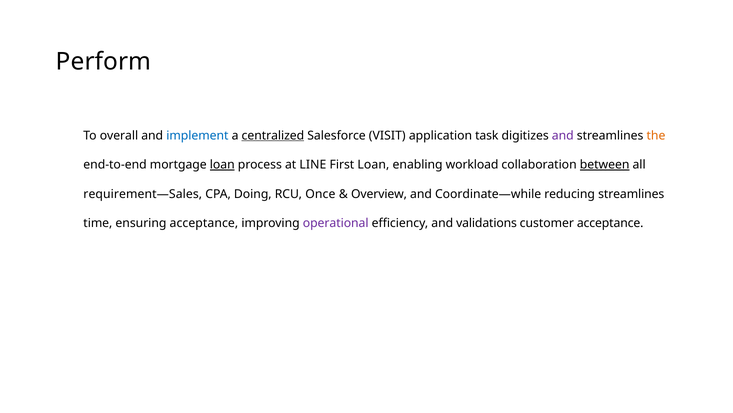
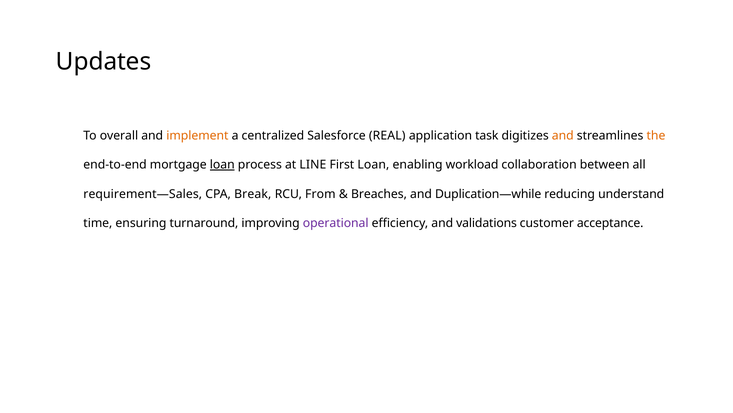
Perform: Perform -> Updates (104, 62)
implement colour: blue -> orange (197, 135)
centralized underline: present -> none (273, 135)
VISIT: VISIT -> REAL (387, 135)
and colour: purple -> orange (563, 135)
between underline: present -> none (605, 165)
Doing: Doing -> Break (253, 194)
Once: Once -> From (320, 194)
Overview: Overview -> Breaches (379, 194)
Coordinate—while: Coordinate—while -> Duplication—while (488, 194)
reducing streamlines: streamlines -> understand (631, 194)
ensuring acceptance: acceptance -> turnaround (204, 223)
